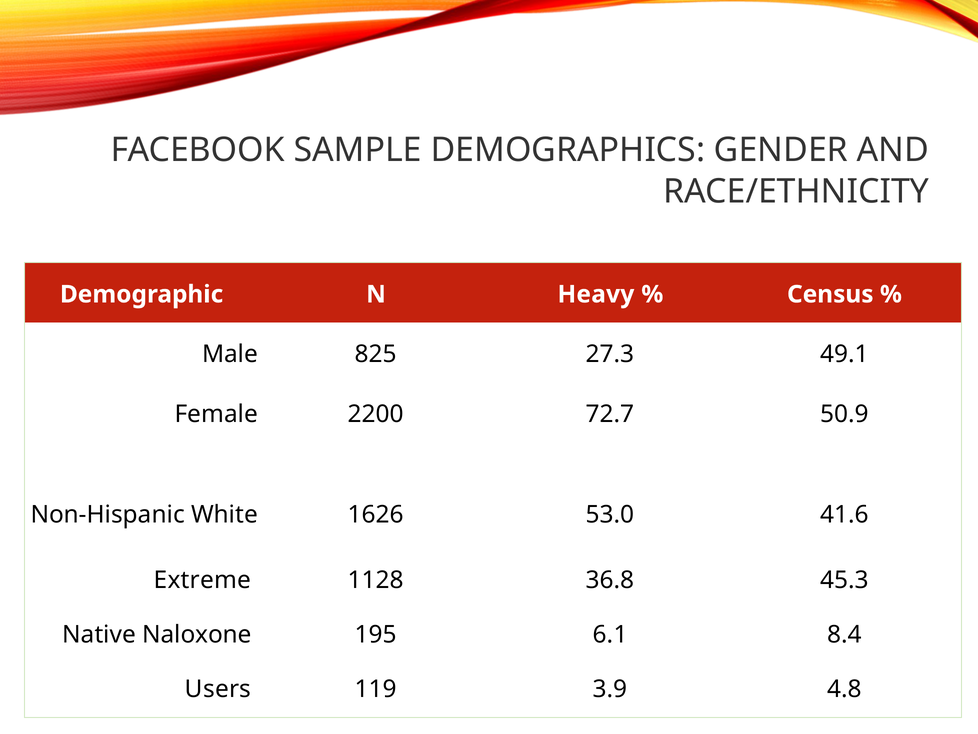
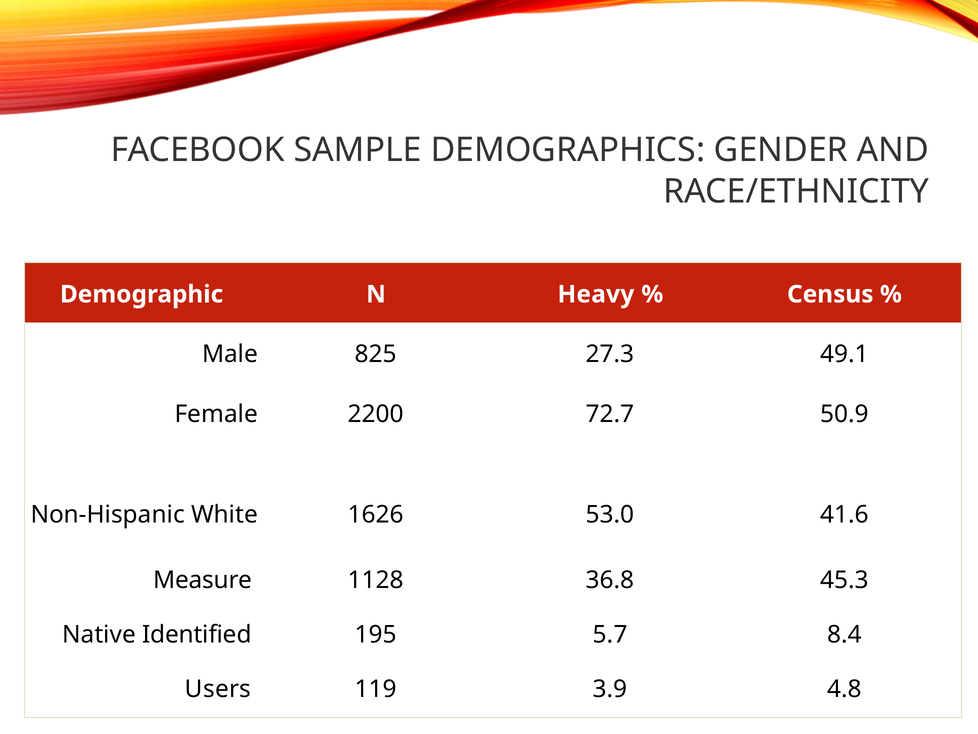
Extreme: Extreme -> Measure (203, 580)
Naloxone: Naloxone -> Identified (197, 634)
6.1: 6.1 -> 5.7 (610, 634)
